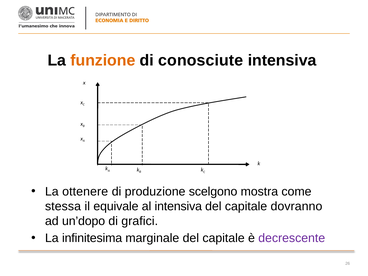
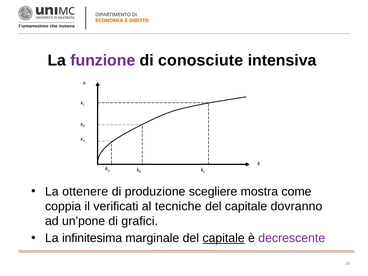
funzione colour: orange -> purple (103, 60)
scelgono: scelgono -> scegliere (213, 192)
stessa: stessa -> coppia (63, 206)
equivale: equivale -> verificati (116, 206)
al intensiva: intensiva -> tecniche (178, 206)
un’dopo: un’dopo -> un’pone (84, 221)
capitale underline: none -> present (224, 238)
